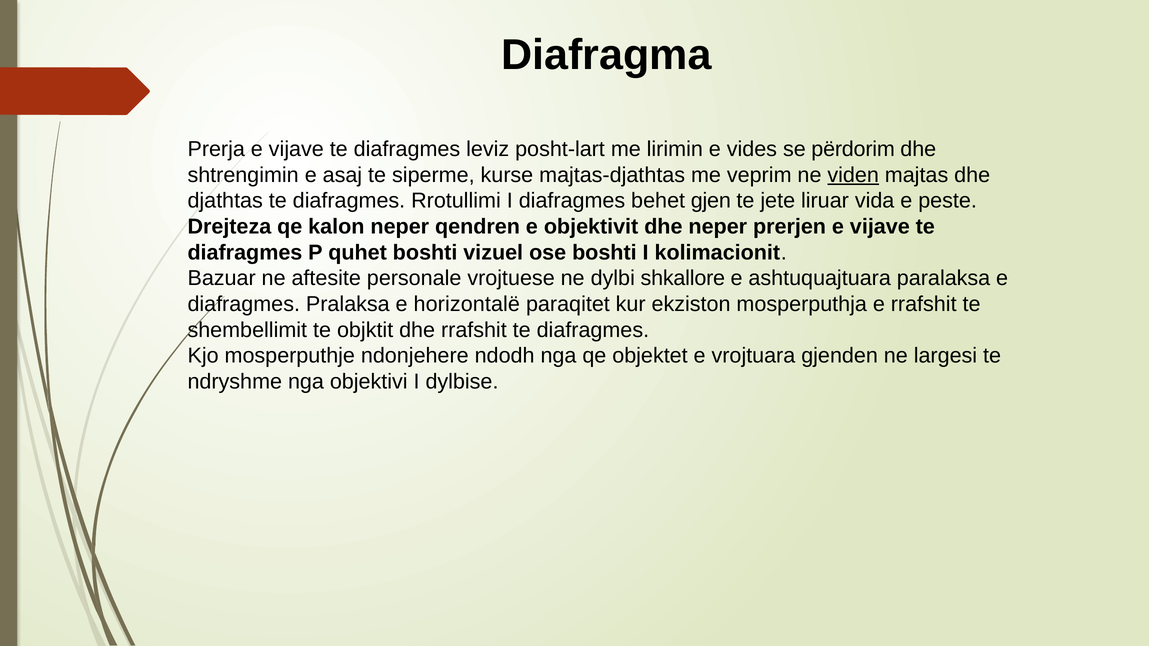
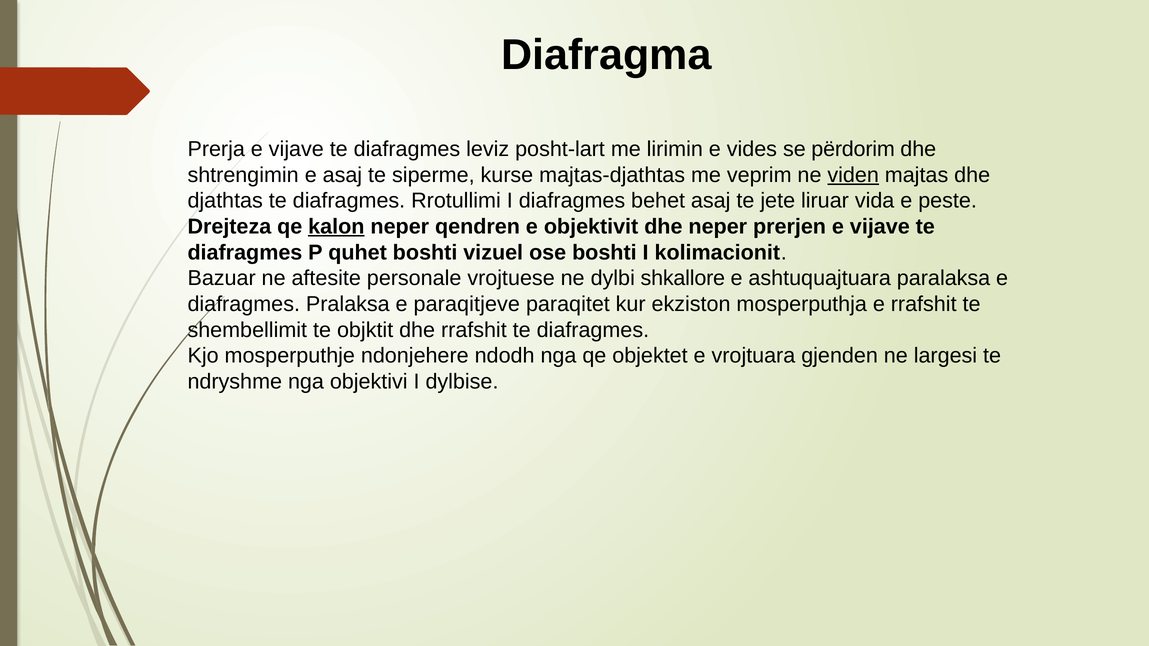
behet gjen: gjen -> asaj (711, 201)
kalon underline: none -> present (336, 227)
horizontalë: horizontalë -> paraqitjeve (467, 304)
